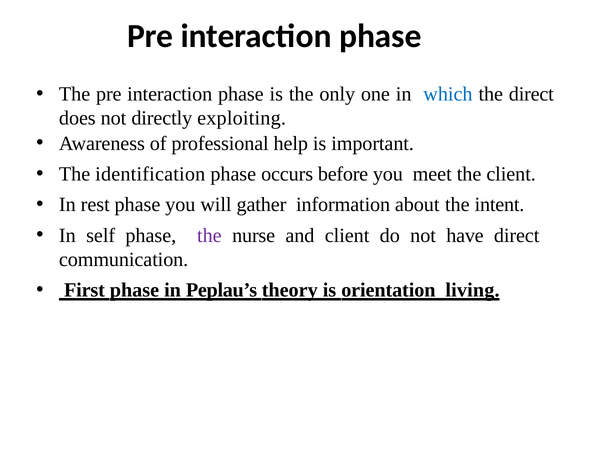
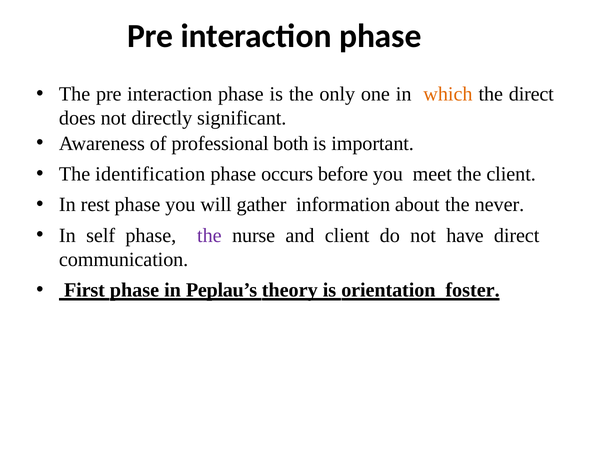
which colour: blue -> orange (448, 94)
exploiting: exploiting -> significant (242, 118)
help: help -> both (291, 143)
intent: intent -> never (499, 205)
living: living -> foster (473, 290)
